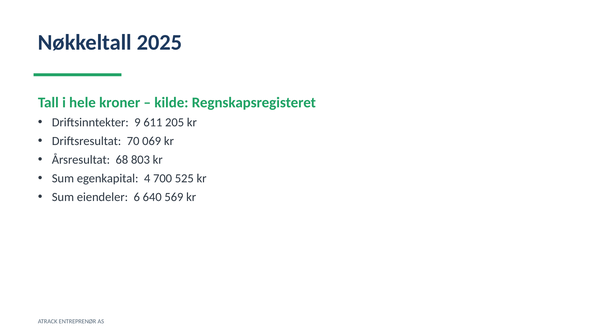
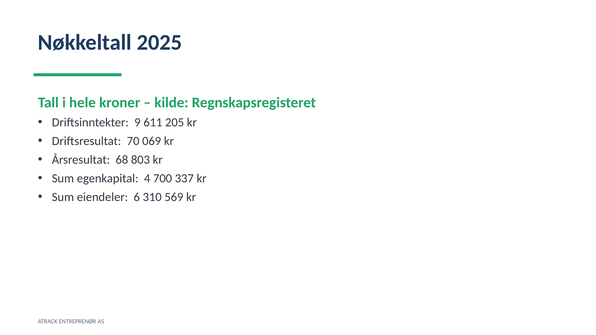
525: 525 -> 337 (184, 178)
640: 640 -> 310 (152, 197)
